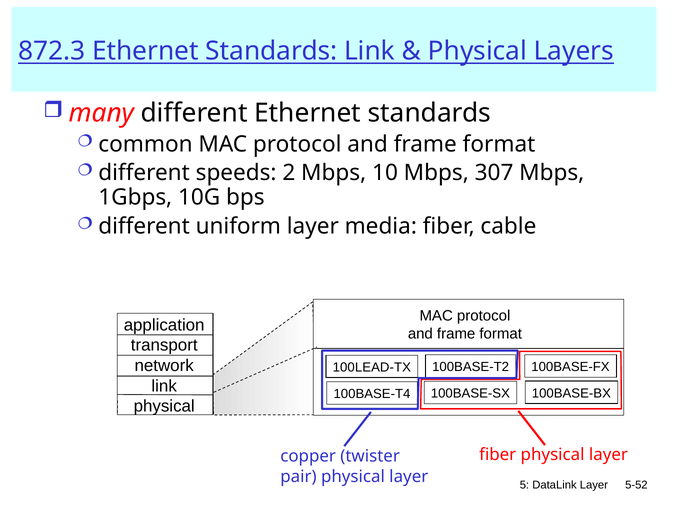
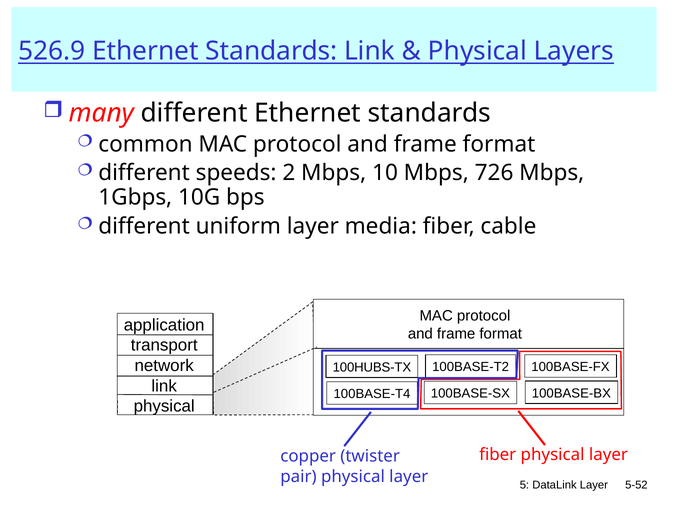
872.3: 872.3 -> 526.9 (52, 51)
307: 307 -> 726 (494, 173)
100LEAD-TX: 100LEAD-TX -> 100HUBS-TX (372, 367)
